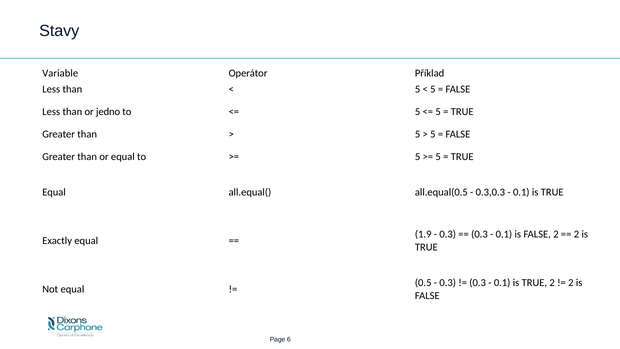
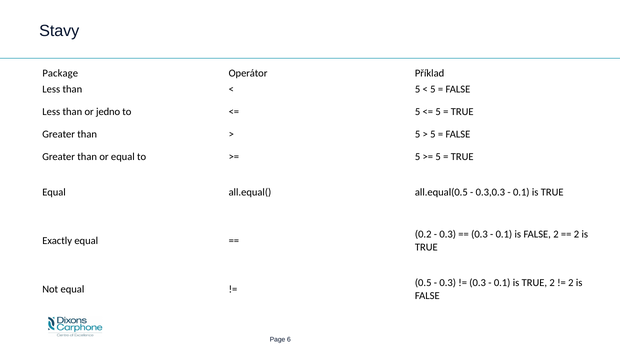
Variable: Variable -> Package (60, 73)
1.9: 1.9 -> 0.2 (423, 234)
